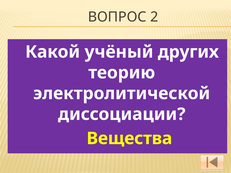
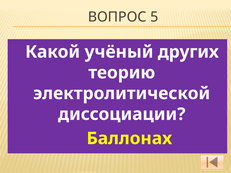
2: 2 -> 5 (154, 17)
Вещества: Вещества -> Баллонах (129, 139)
